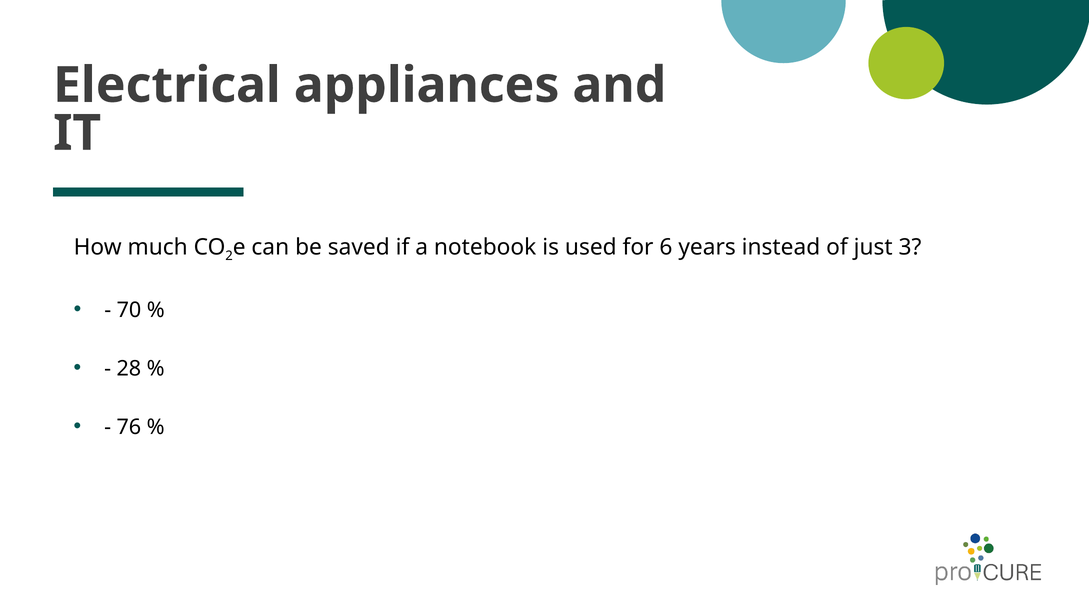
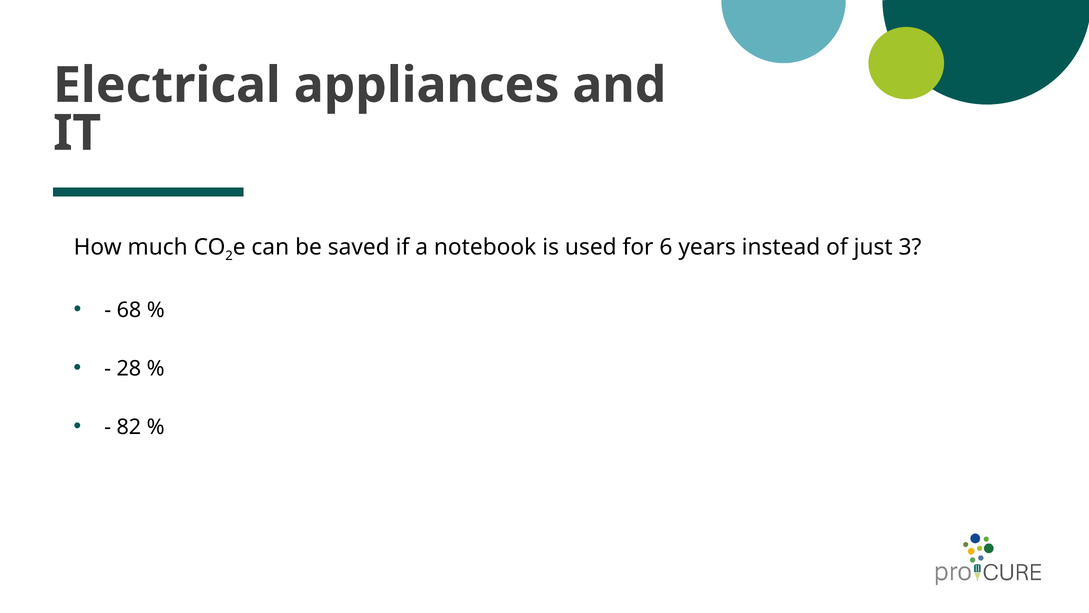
70: 70 -> 68 (129, 310)
76: 76 -> 82 (129, 427)
